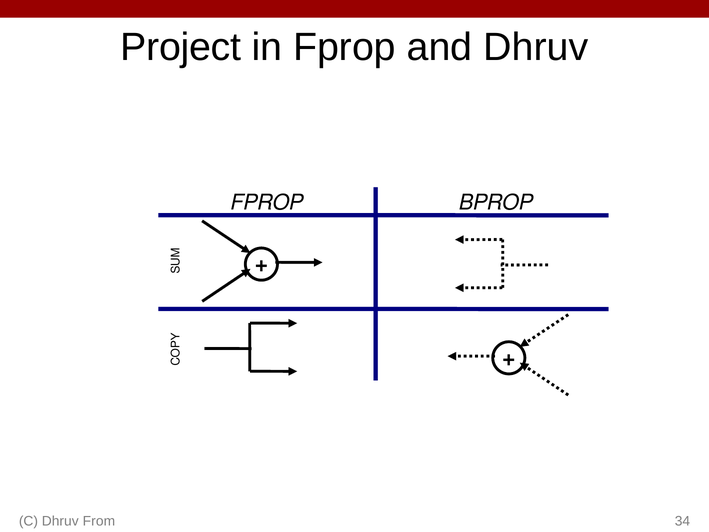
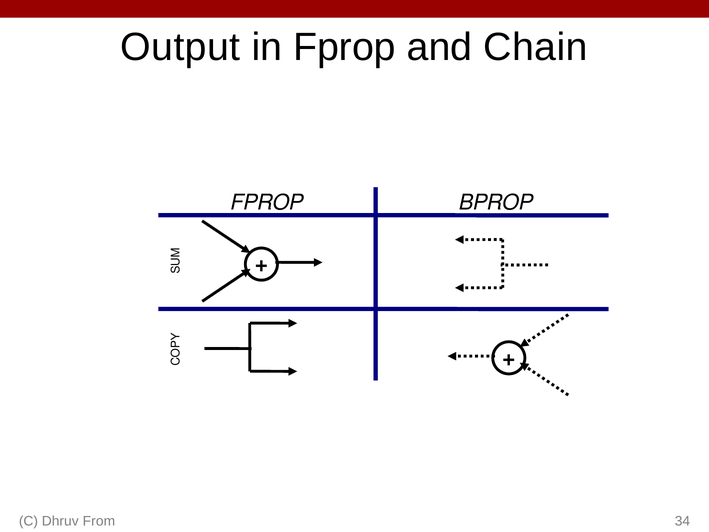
Project: Project -> Output (180, 47)
and Dhruv: Dhruv -> Chain (536, 47)
